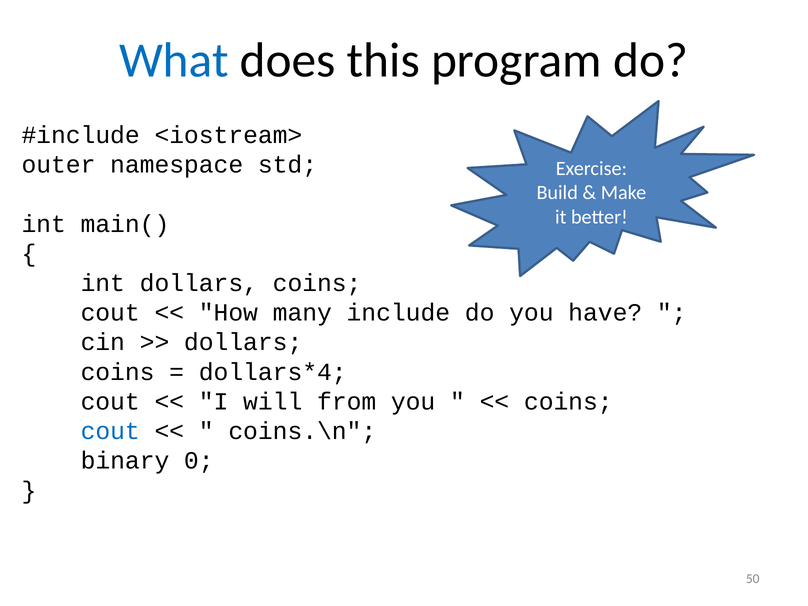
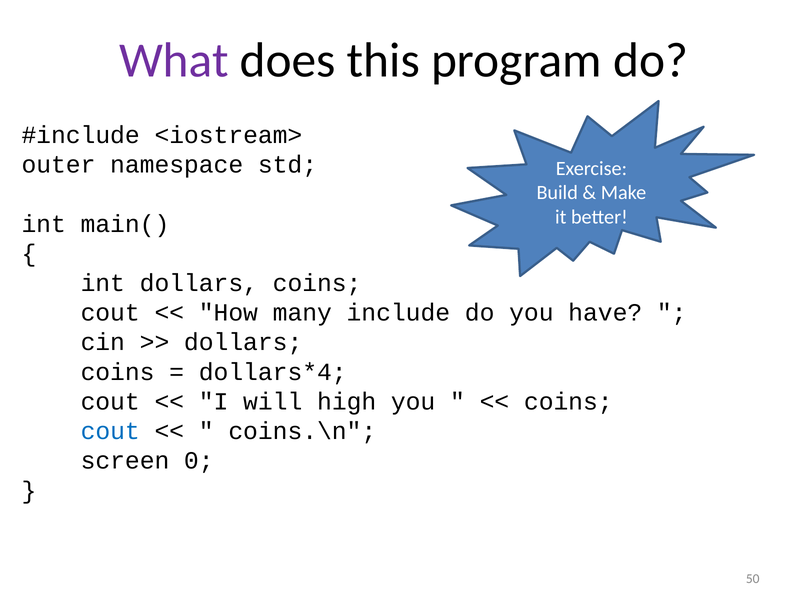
What colour: blue -> purple (174, 61)
from: from -> high (347, 402)
binary: binary -> screen (125, 461)
